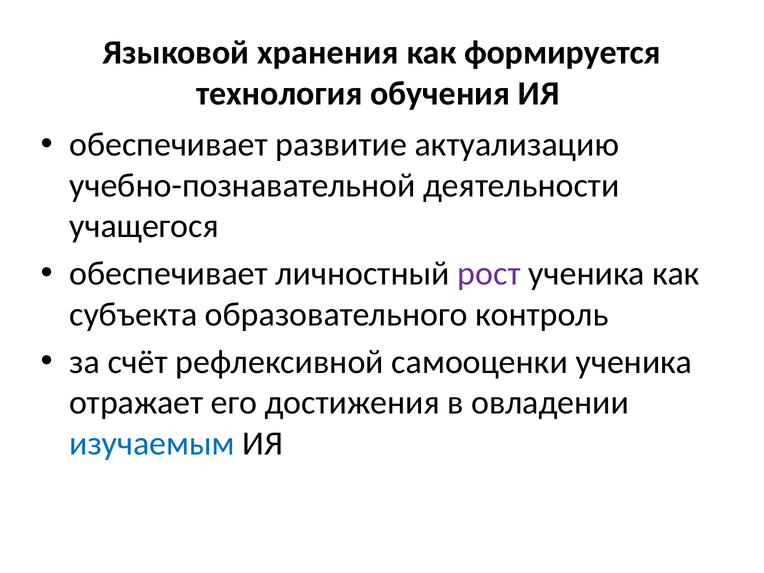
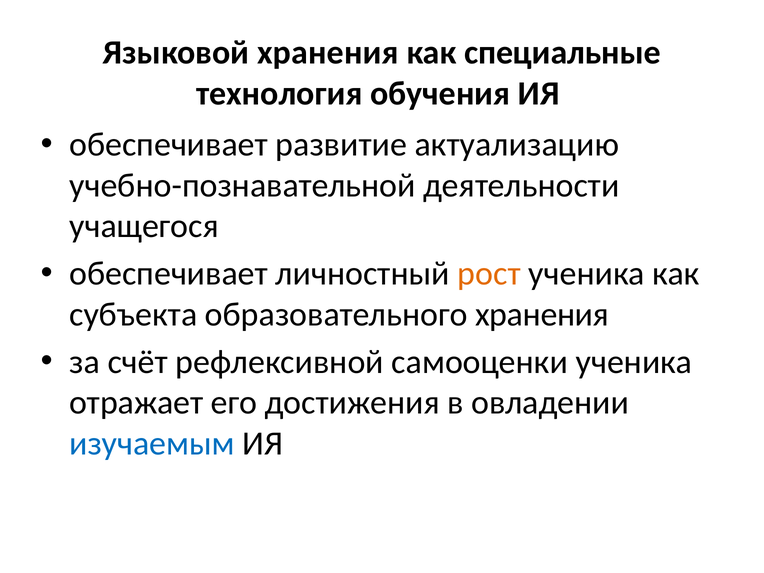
формируется: формируется -> специальные (562, 53)
рост colour: purple -> orange (489, 274)
образовательного контроль: контроль -> хранения (542, 314)
